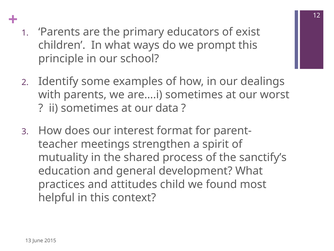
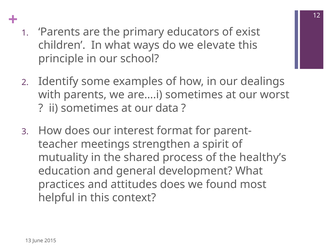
prompt: prompt -> elevate (216, 45)
sanctify’s: sanctify’s -> healthy’s (263, 157)
attitudes child: child -> does (173, 184)
